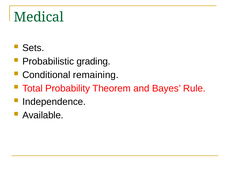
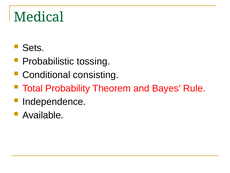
grading: grading -> tossing (93, 61)
remaining: remaining -> consisting (96, 75)
